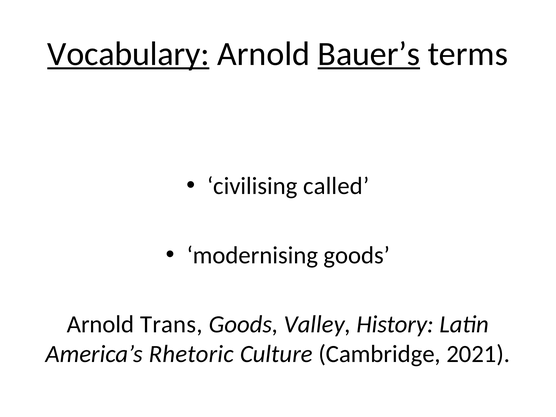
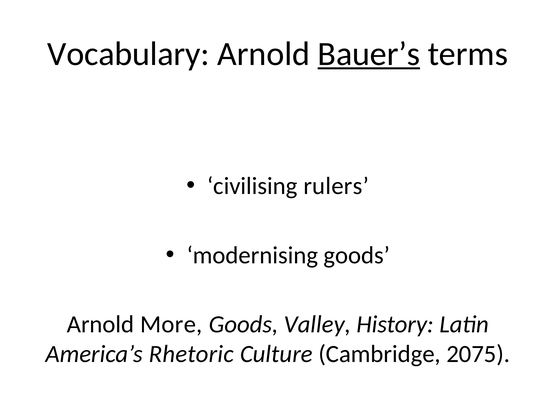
Vocabulary underline: present -> none (128, 54)
called: called -> rulers (336, 186)
Trans: Trans -> More (171, 324)
2021: 2021 -> 2075 (478, 354)
